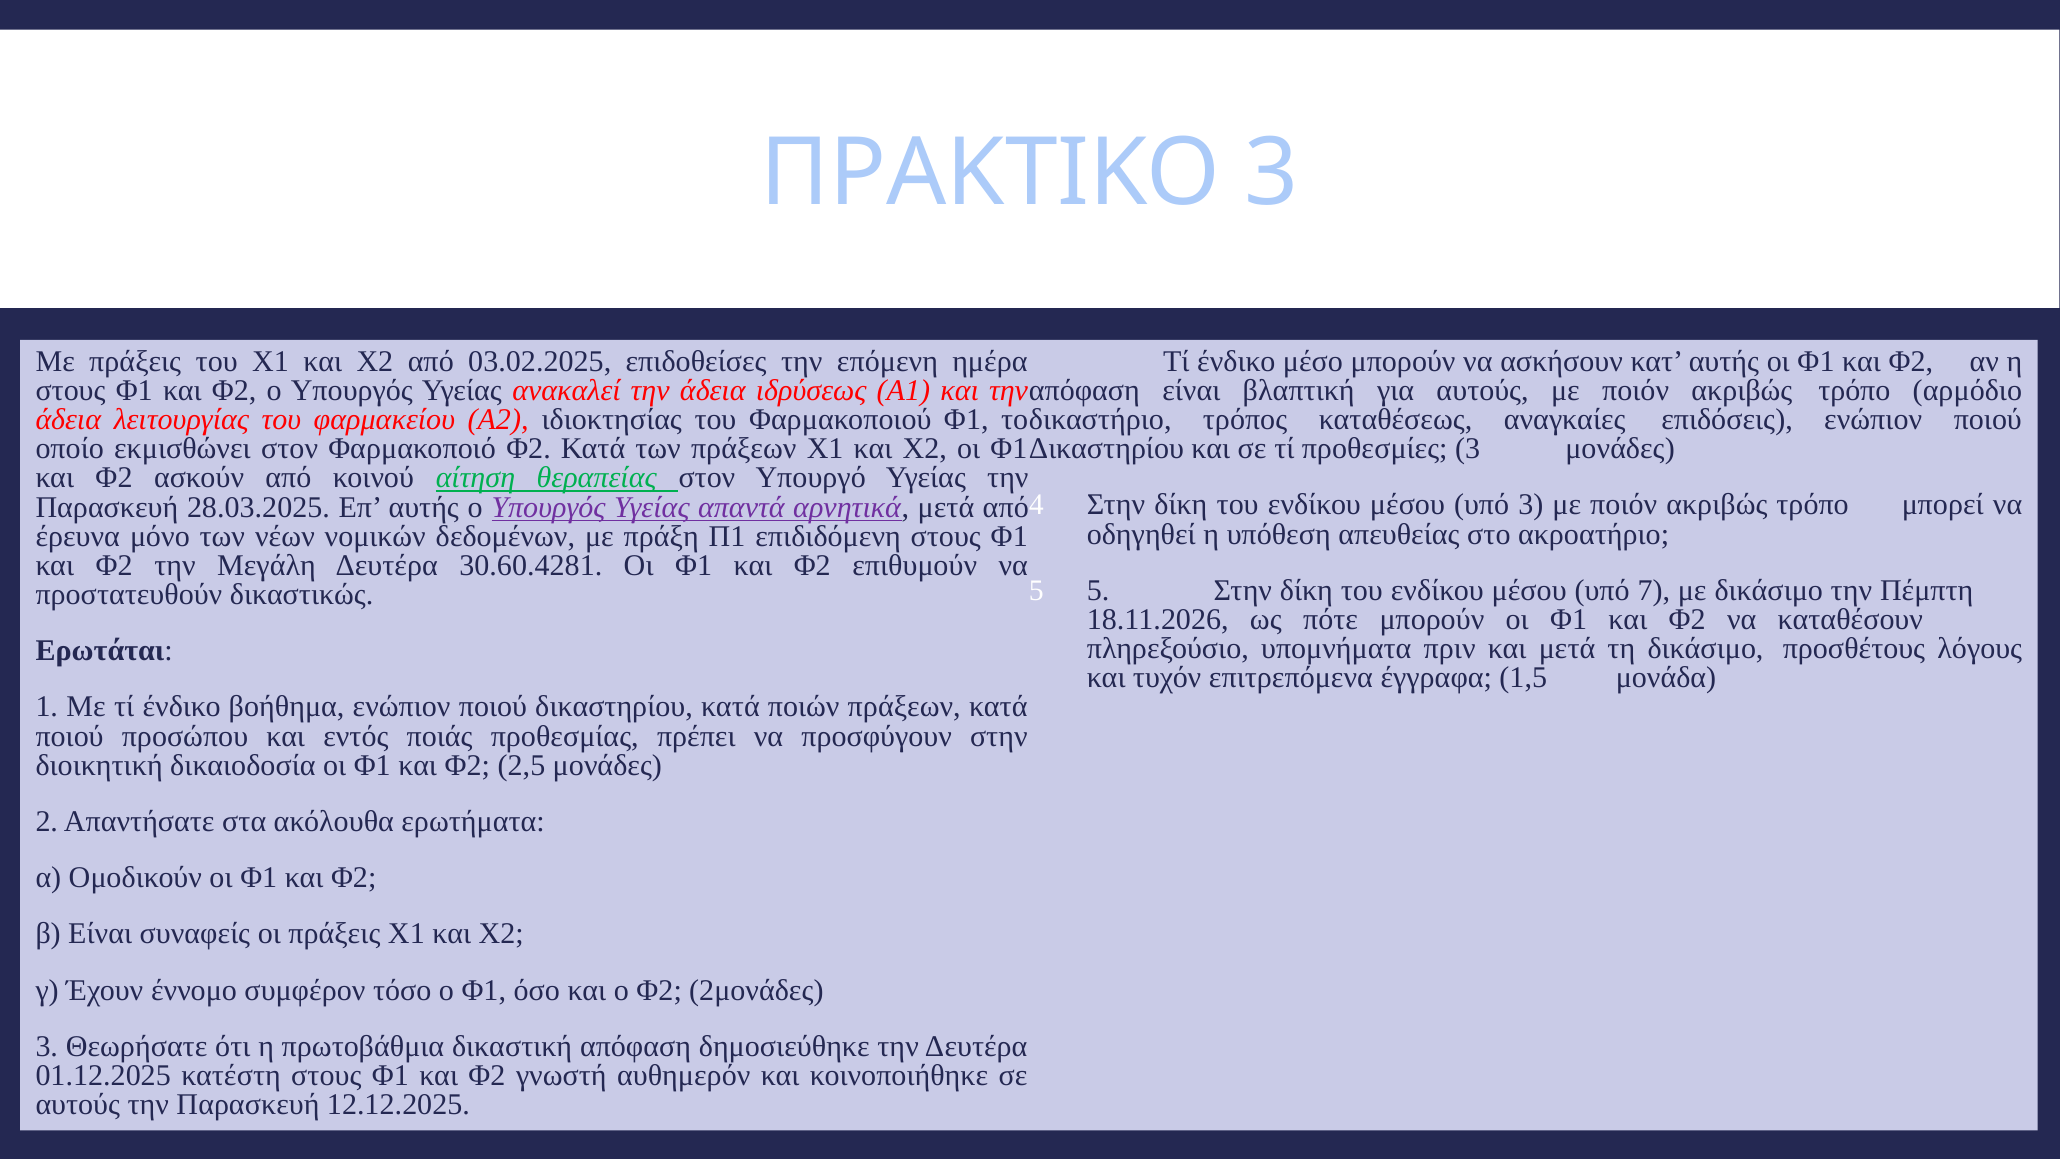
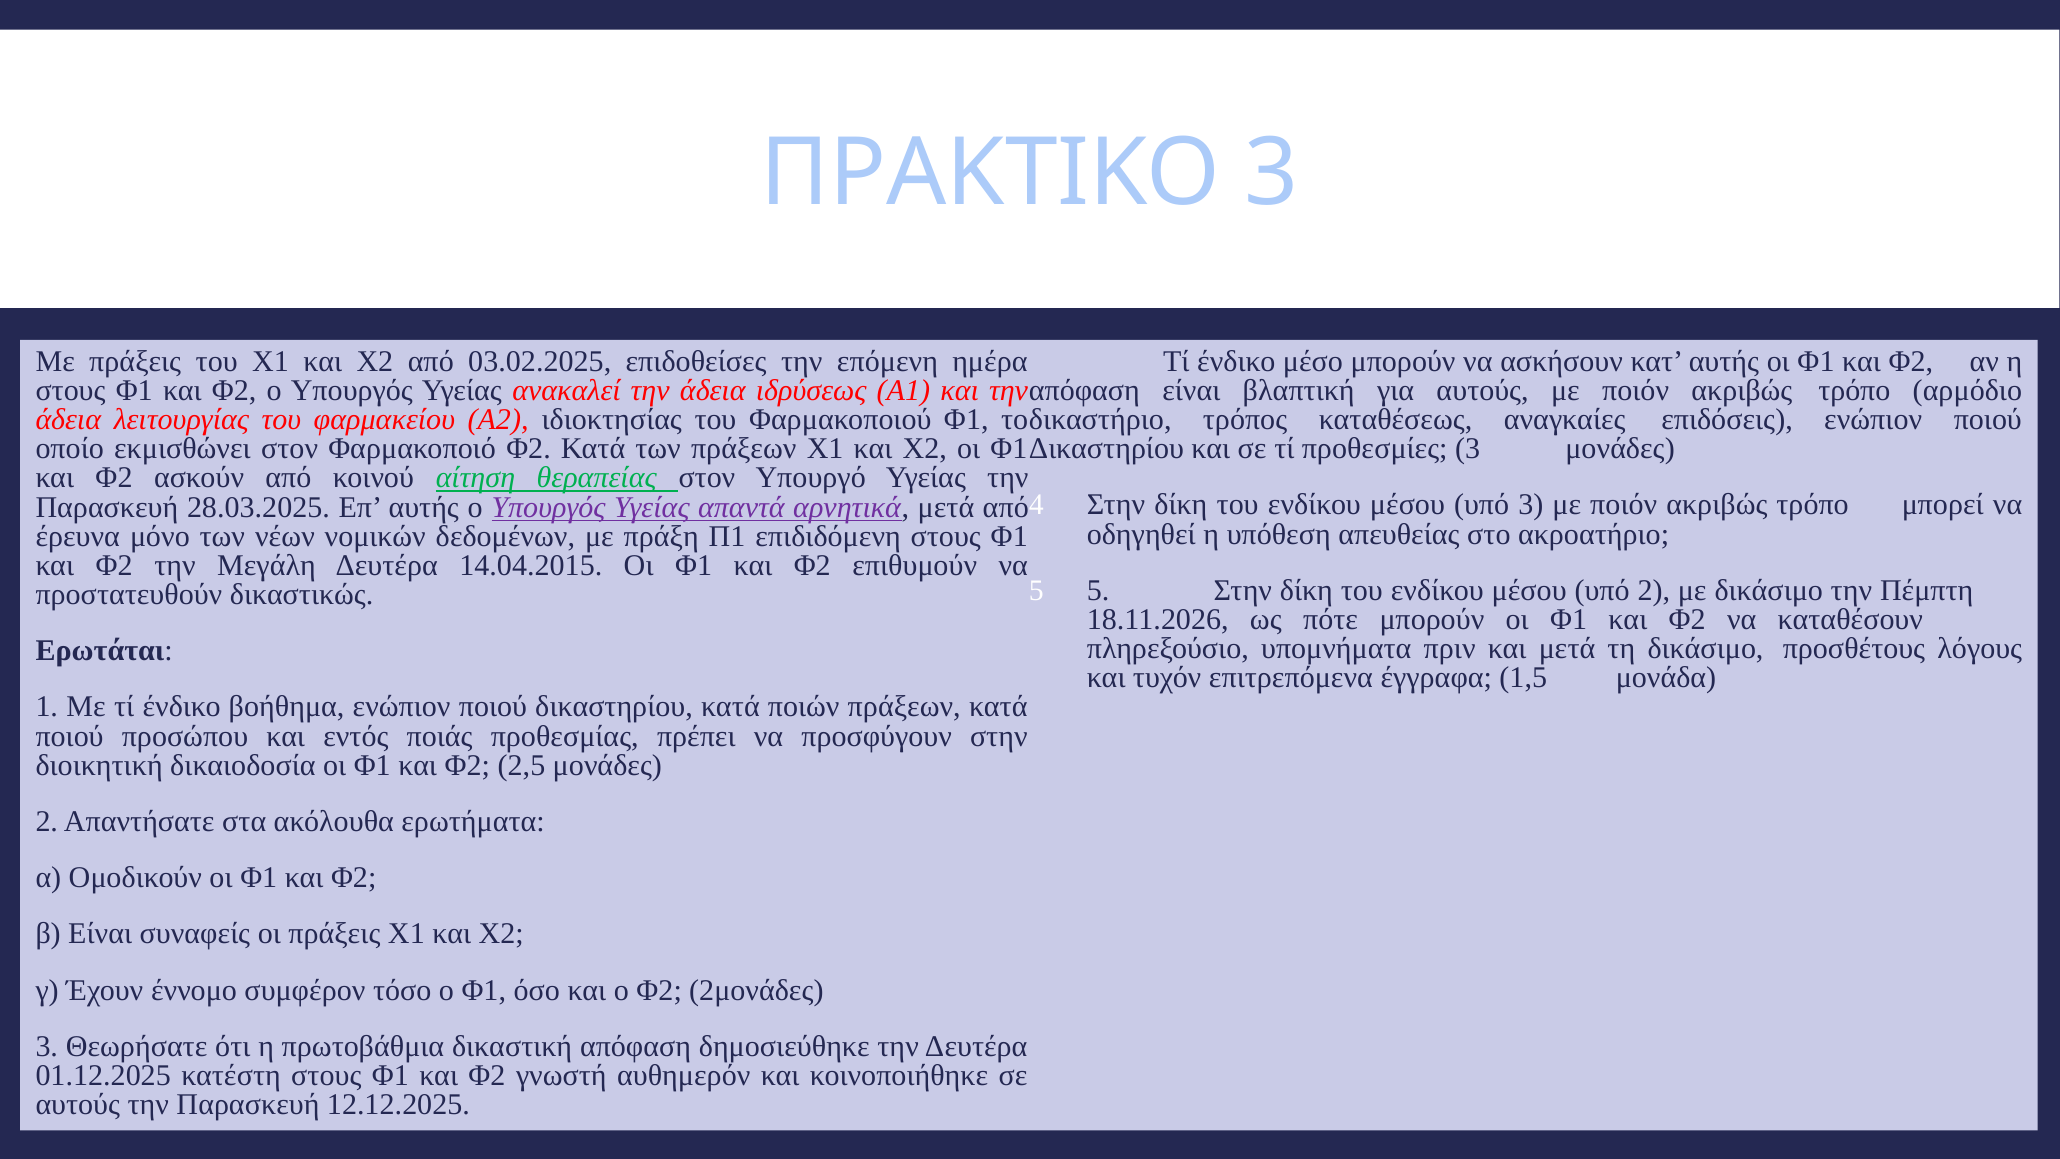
30.60.4281: 30.60.4281 -> 14.04.2015 (531, 565)
υπό 7: 7 -> 2 (1654, 590)
